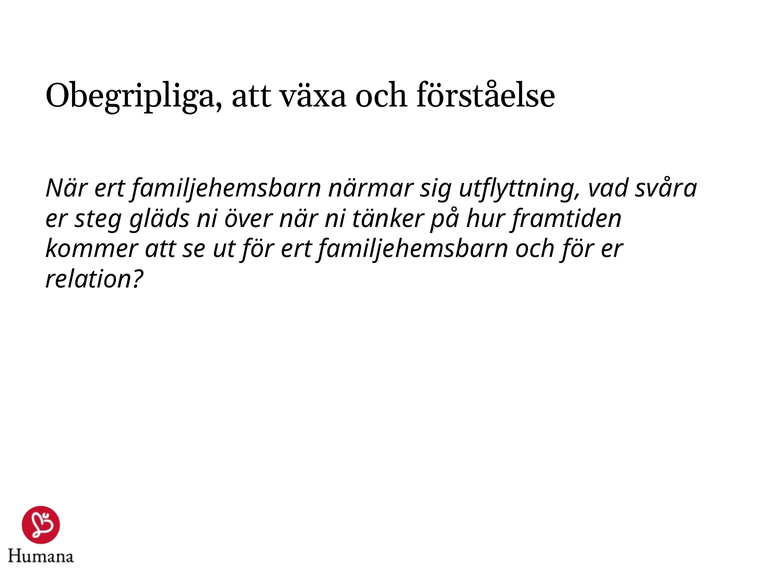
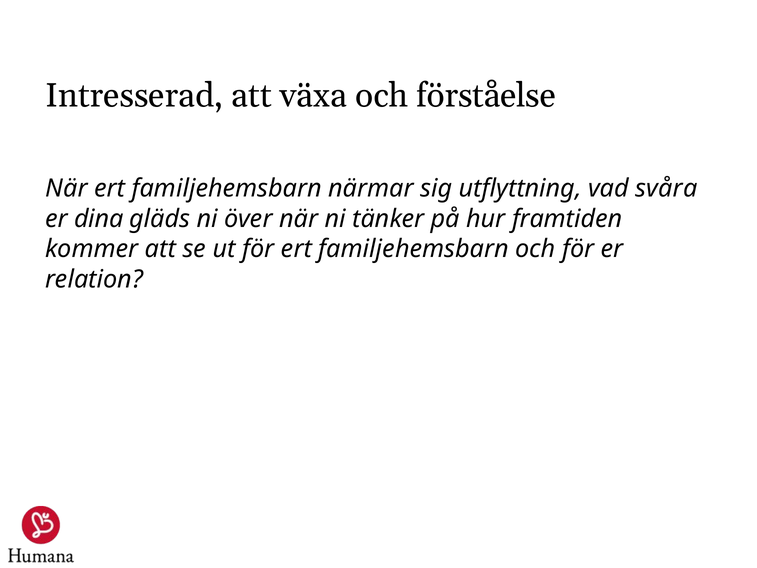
Obegripliga: Obegripliga -> Intresserad (134, 96)
steg: steg -> dina (99, 219)
